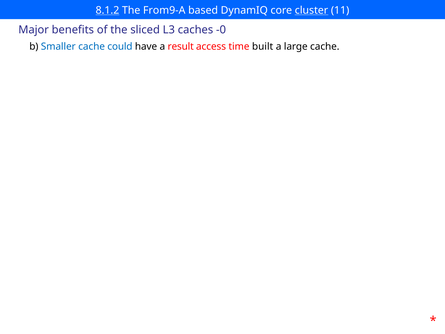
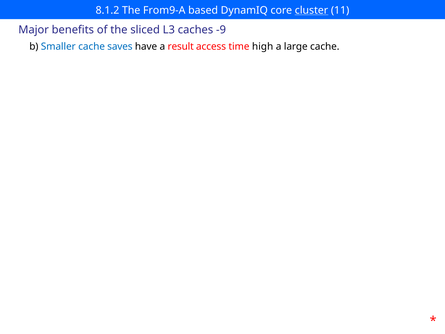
8.1.2 underline: present -> none (107, 10)
-0: -0 -> -9 (221, 30)
could: could -> saves (120, 46)
built: built -> high (263, 46)
